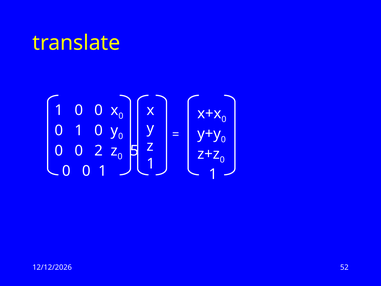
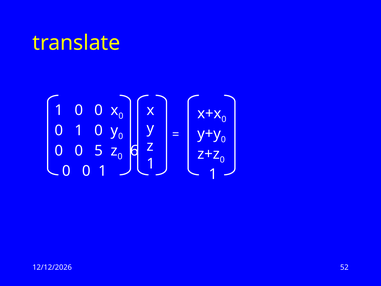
2: 2 -> 5 (99, 151)
5: 5 -> 6 (134, 151)
